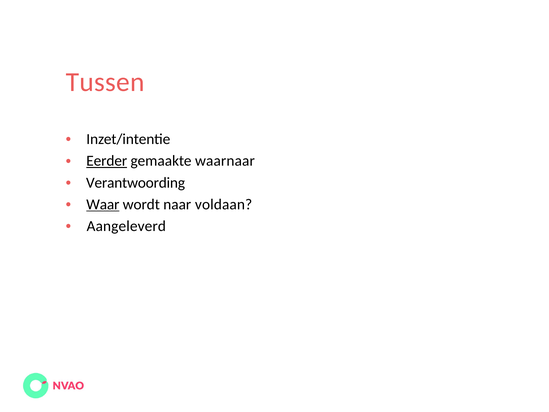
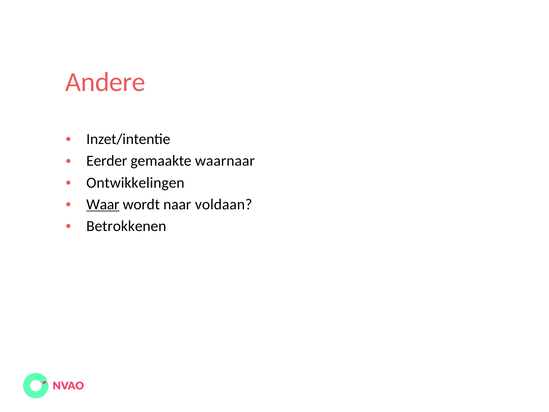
Tussen: Tussen -> Andere (105, 82)
Eerder underline: present -> none (107, 161)
Verantwoording: Verantwoording -> Ontwikkelingen (135, 183)
Aangeleverd: Aangeleverd -> Betrokkenen (126, 226)
